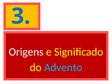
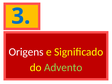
Advento colour: light blue -> light green (63, 67)
